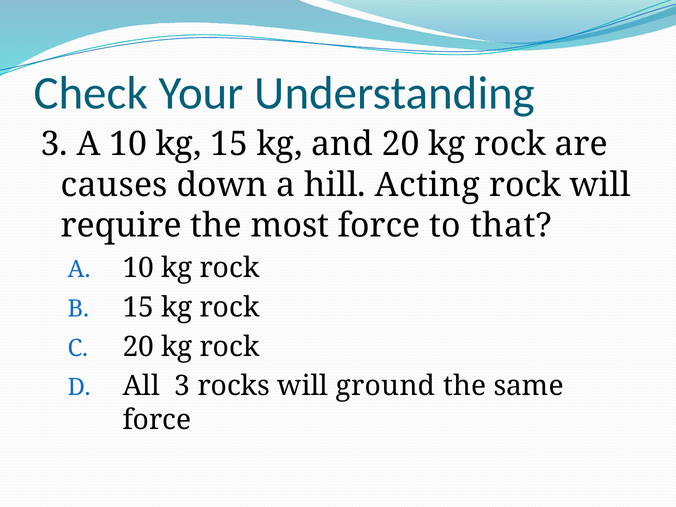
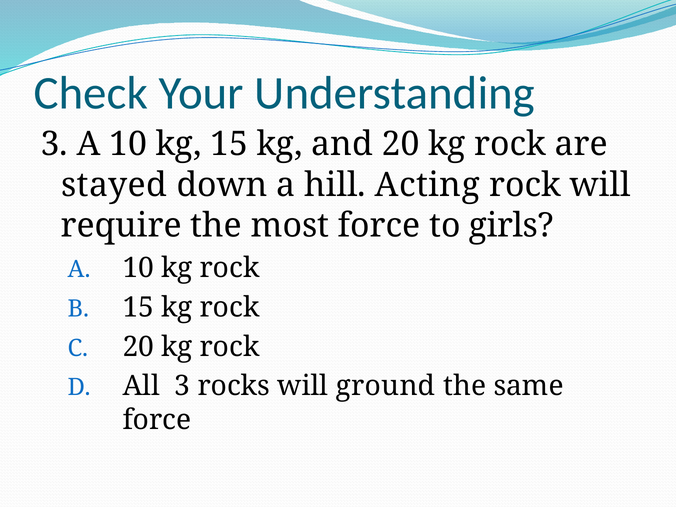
causes: causes -> stayed (114, 185)
that: that -> girls (511, 225)
